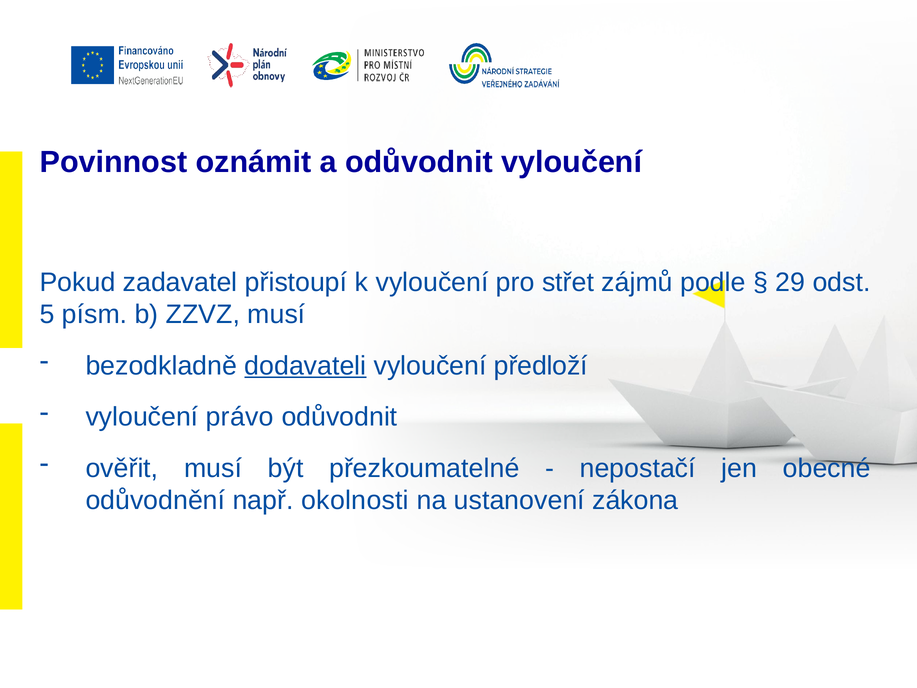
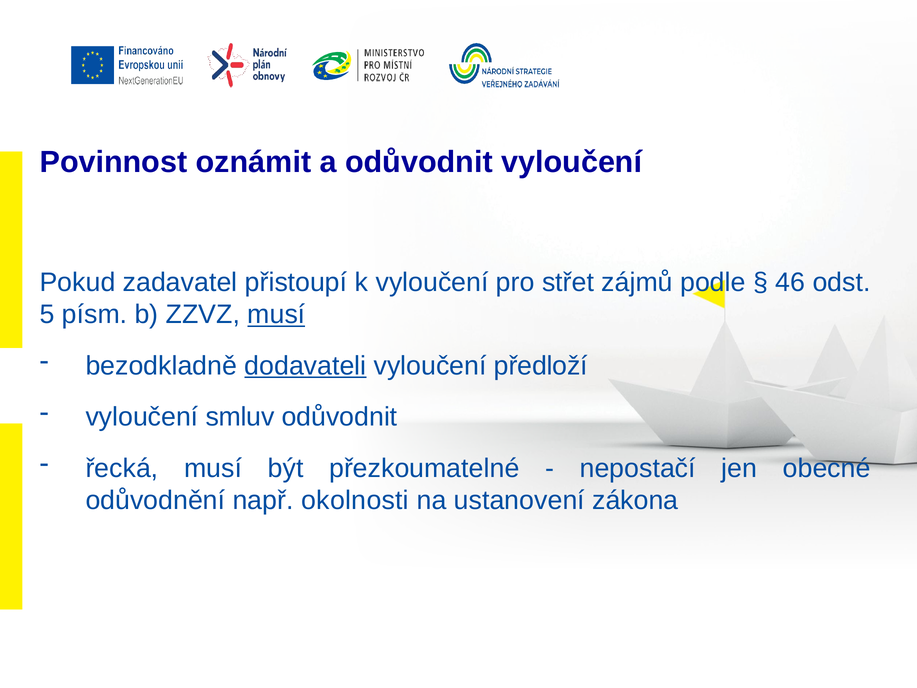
29: 29 -> 46 (790, 282)
musí underline: none -> present (276, 314)
právo: právo -> smluv (240, 417)
ověřit: ověřit -> řecká (122, 468)
